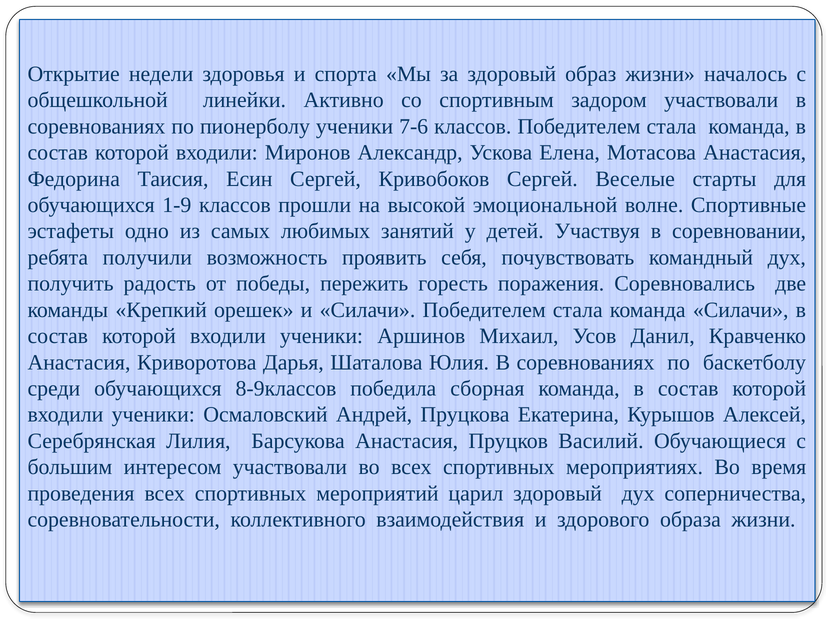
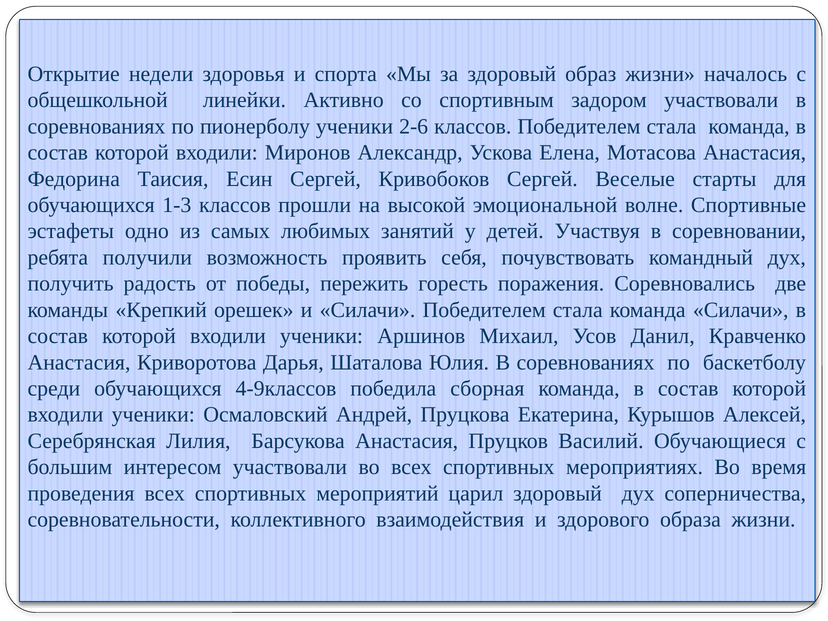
7-6: 7-6 -> 2-6 (414, 126)
1-9: 1-9 -> 1-3 (177, 205)
8-9классов: 8-9классов -> 4-9классов (286, 389)
